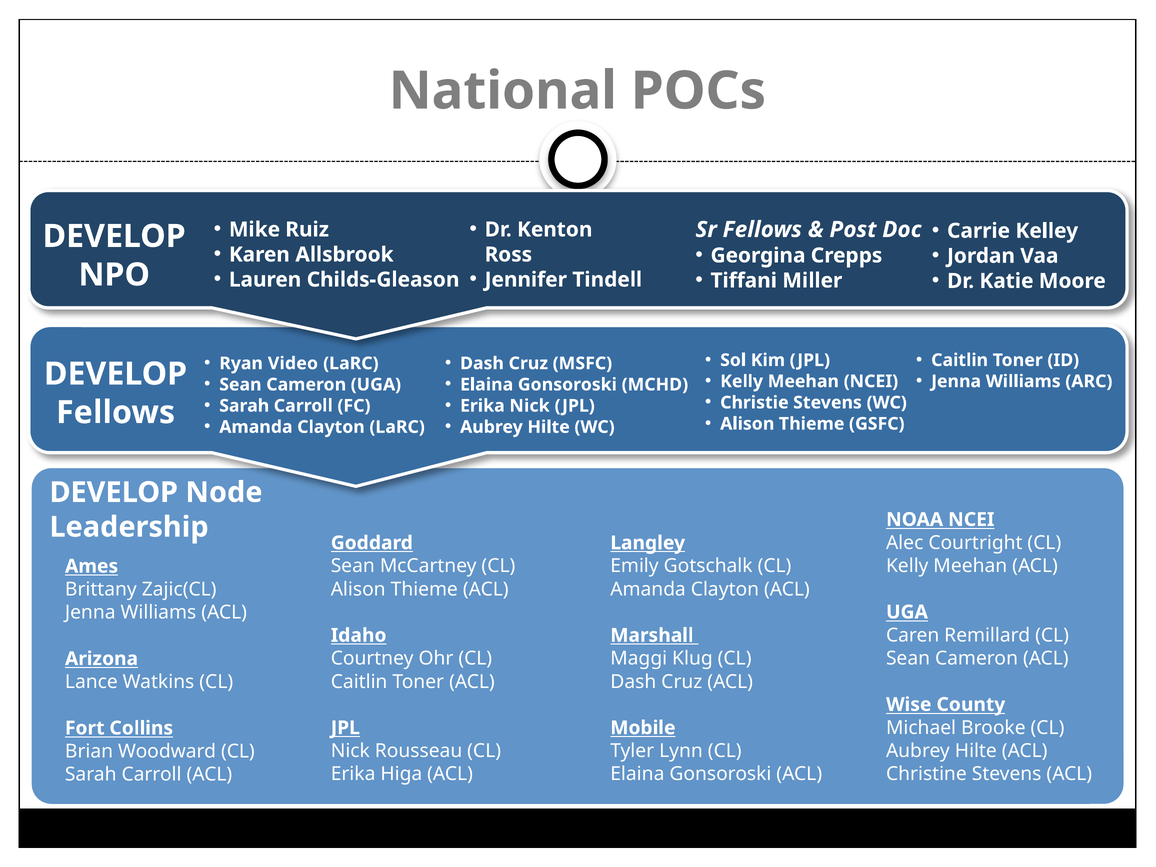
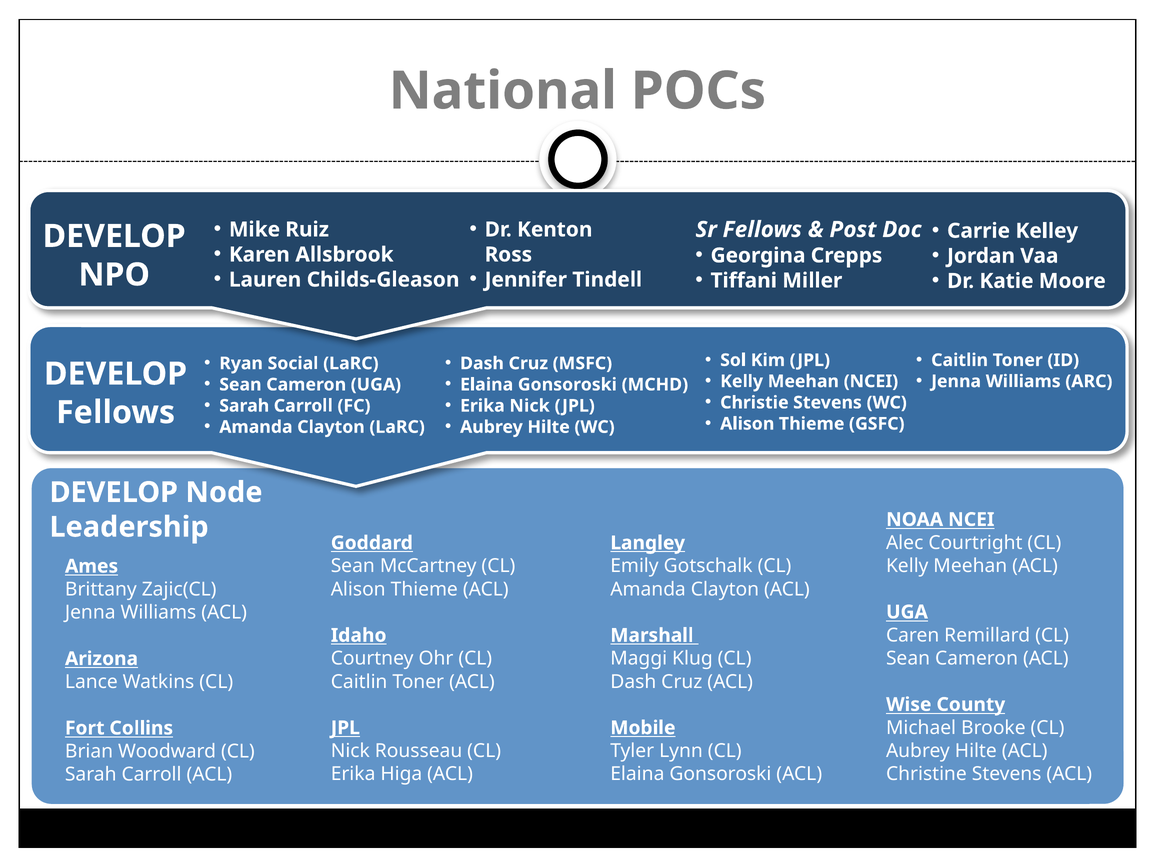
Video: Video -> Social (293, 363)
